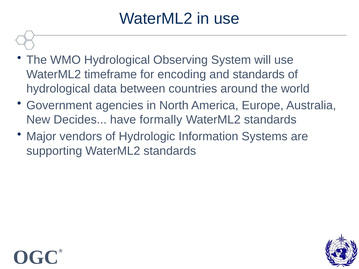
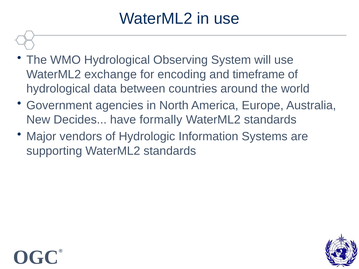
timeframe: timeframe -> exchange (111, 74)
and standards: standards -> timeframe (259, 74)
